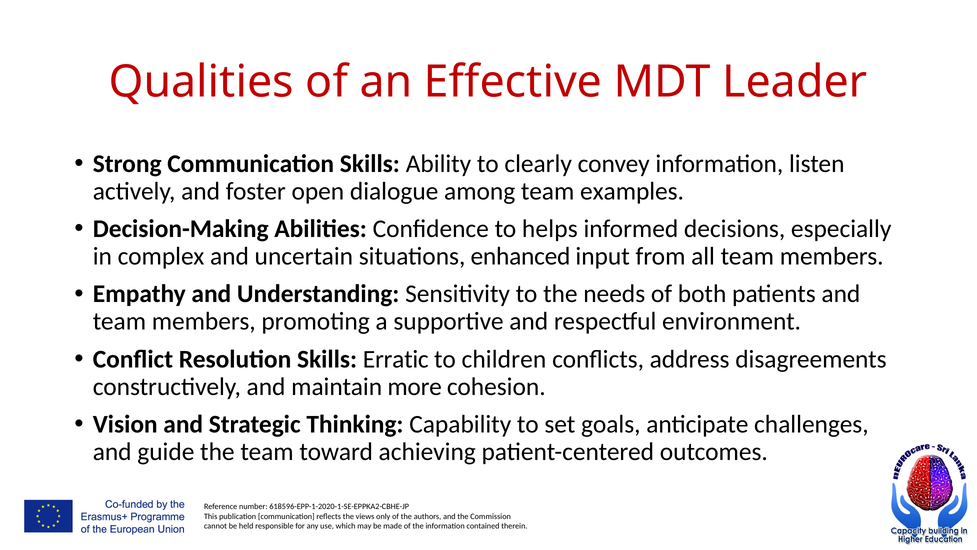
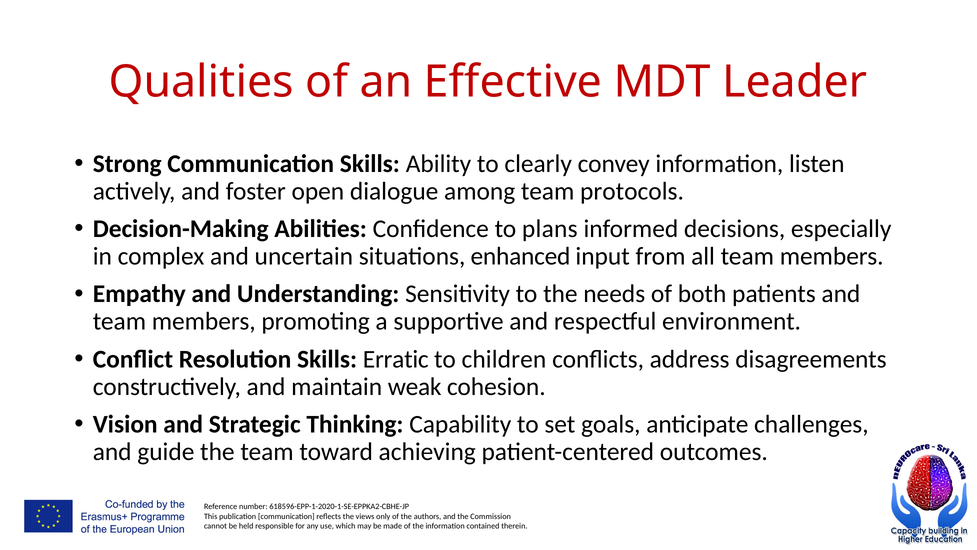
examples: examples -> protocols (632, 191)
helps: helps -> plans (550, 229)
more: more -> weak (415, 386)
